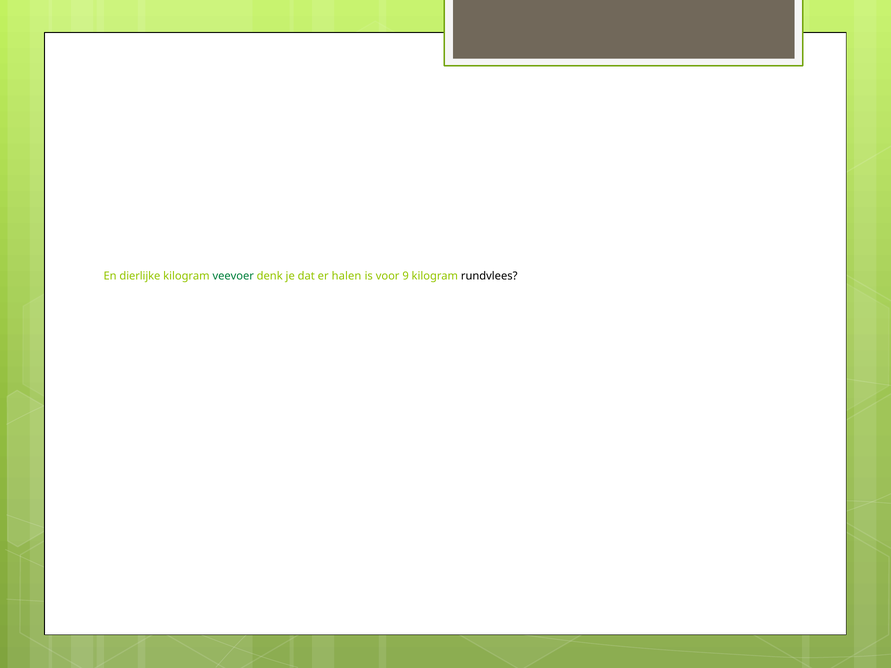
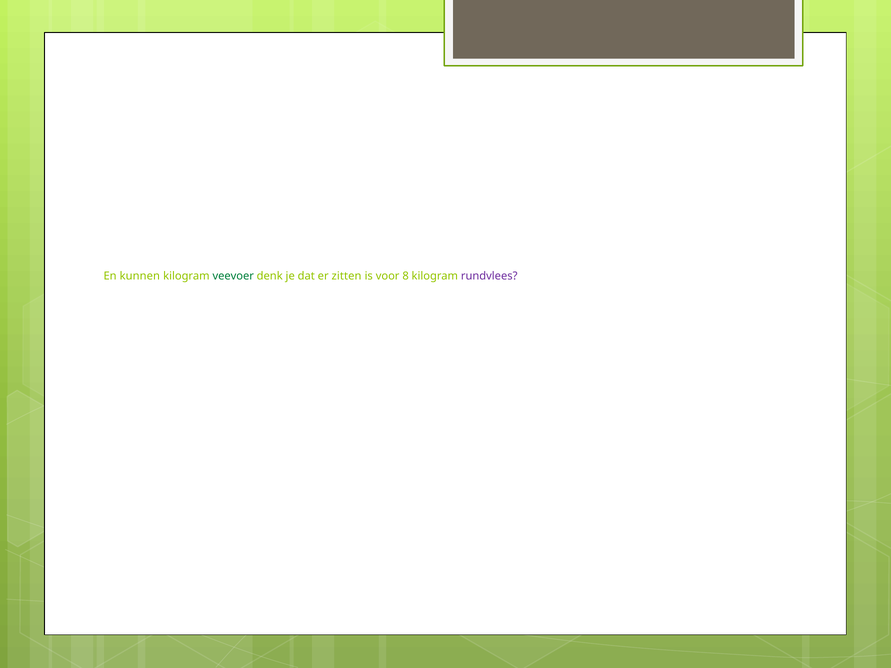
dierlijke: dierlijke -> kunnen (140, 276)
halen: halen -> zitten (347, 276)
9: 9 -> 8 (406, 276)
rundvlees colour: black -> purple (489, 276)
